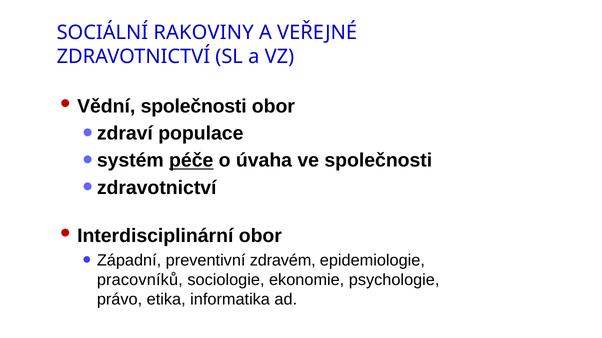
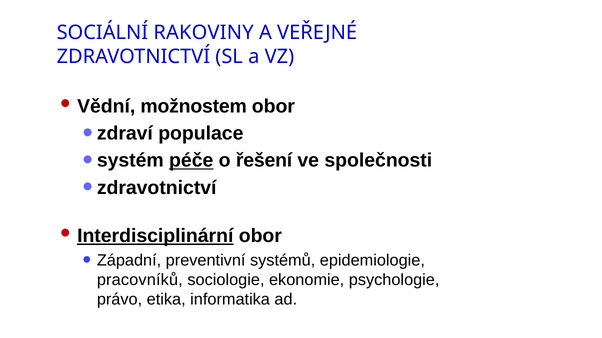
Vědní společnosti: společnosti -> možnostem (194, 106)
úvaha: úvaha -> řešení (264, 161)
Interdisciplinární underline: none -> present (155, 236)
zdravém: zdravém -> systémů (283, 261)
